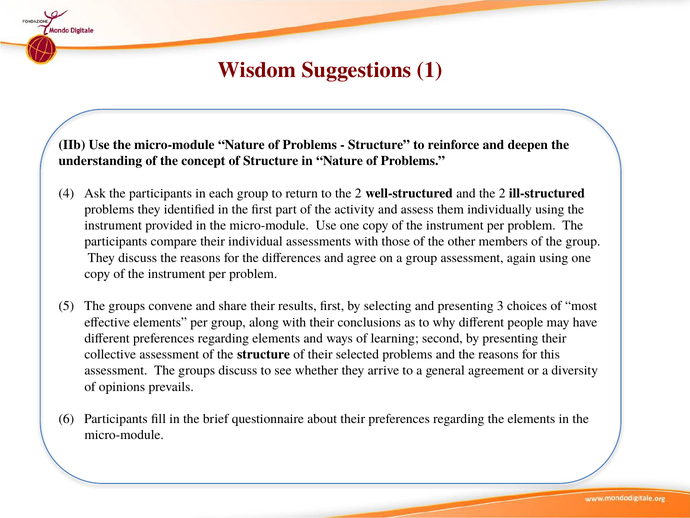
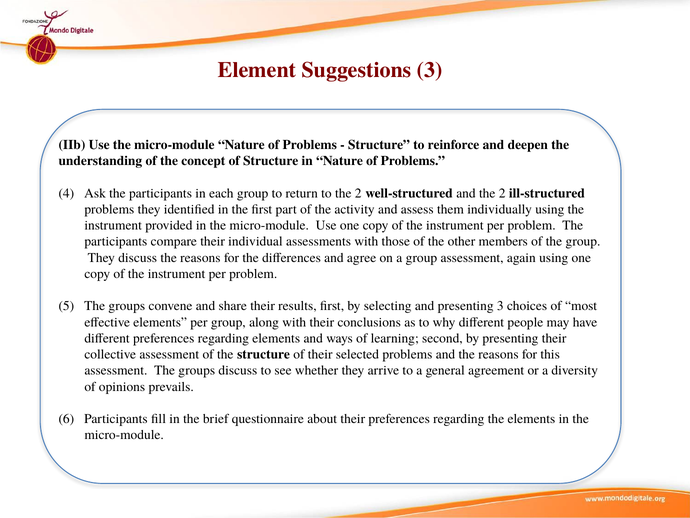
Wisdom: Wisdom -> Element (257, 70)
Suggestions 1: 1 -> 3 (430, 70)
